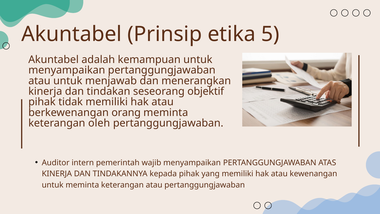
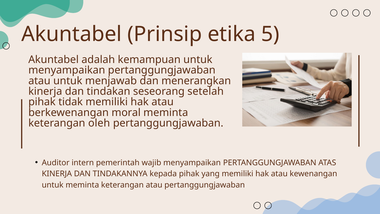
objektif: objektif -> setelah (206, 91)
orang: orang -> moral (126, 112)
